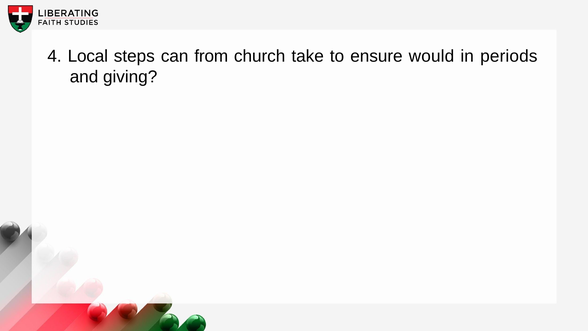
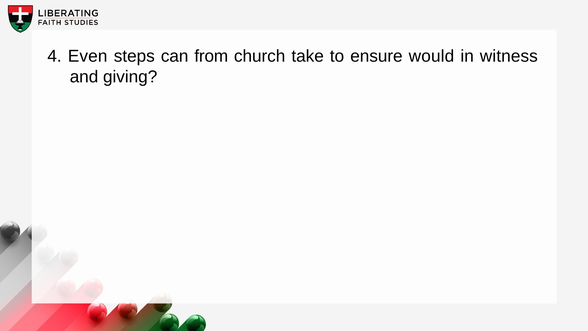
Local: Local -> Even (88, 56)
periods: periods -> witness (509, 56)
